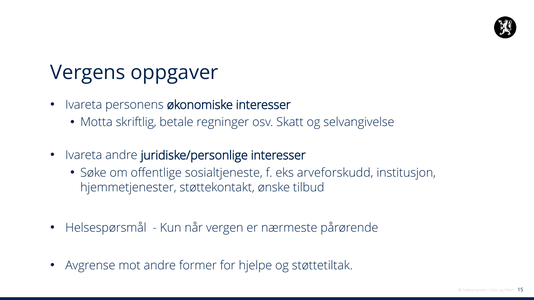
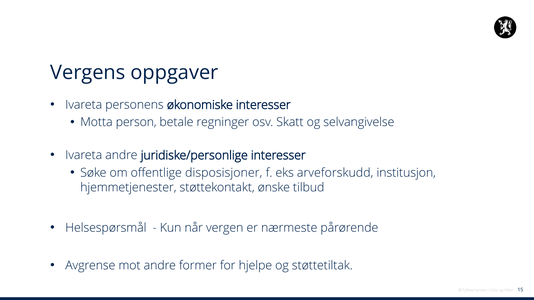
skriftlig: skriftlig -> person (136, 122)
sosialtjeneste: sosialtjeneste -> disposisjoner (224, 173)
